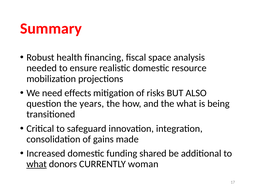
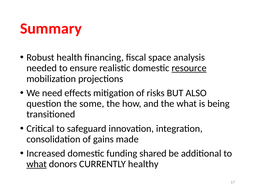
resource underline: none -> present (189, 68)
years: years -> some (92, 104)
woman: woman -> healthy (143, 164)
